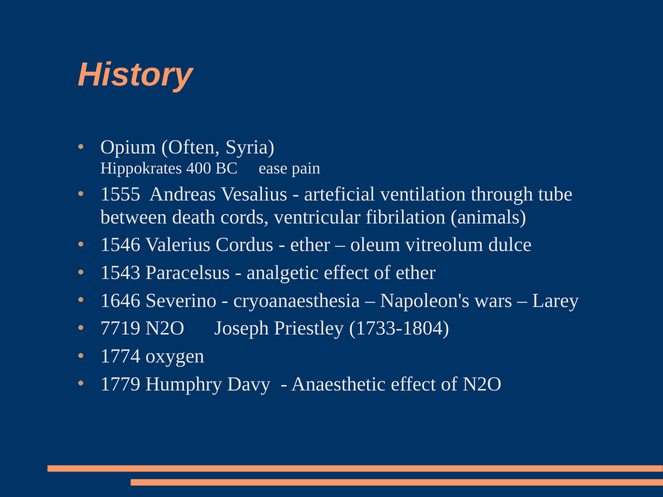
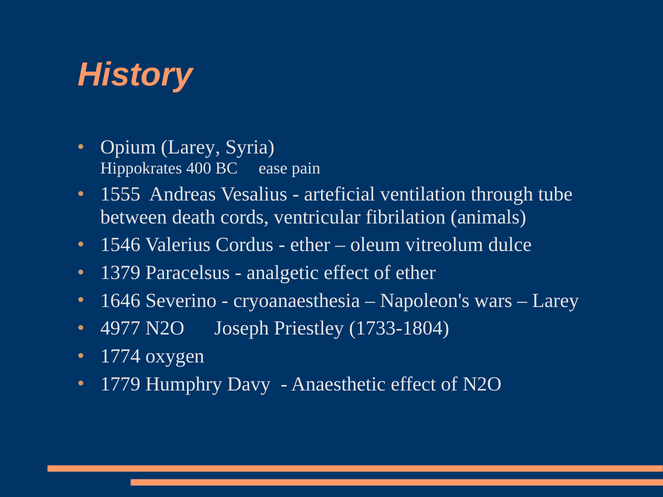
Opium Often: Often -> Larey (191, 147)
1543: 1543 -> 1379 (120, 273)
7719: 7719 -> 4977 (120, 328)
